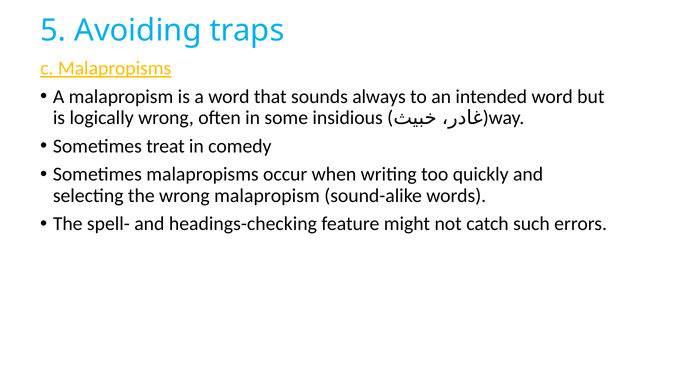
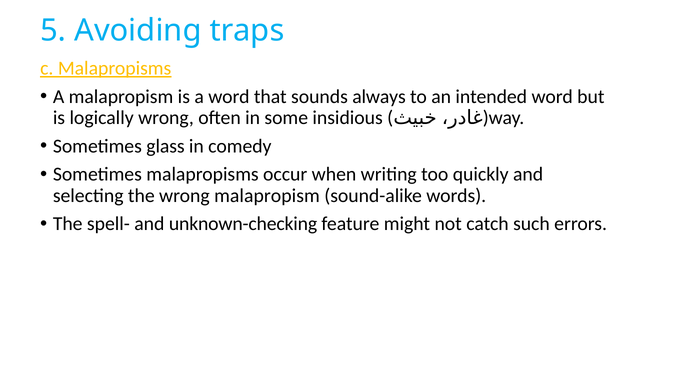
treat: treat -> glass (165, 146)
headings-checking: headings-checking -> unknown-checking (243, 224)
